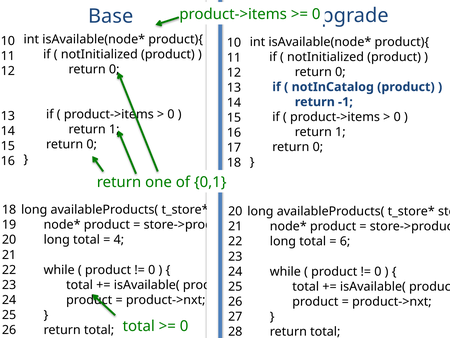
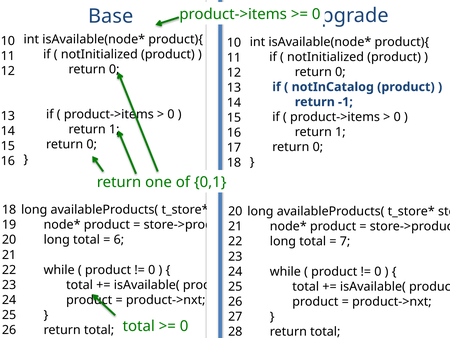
4: 4 -> 6 (119, 239)
6: 6 -> 7 (345, 241)
